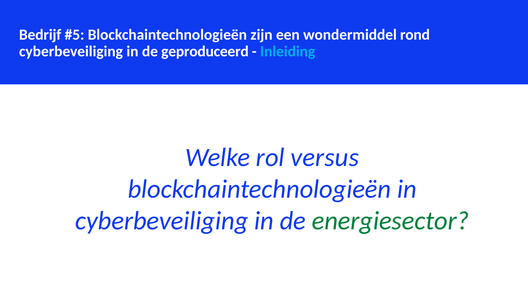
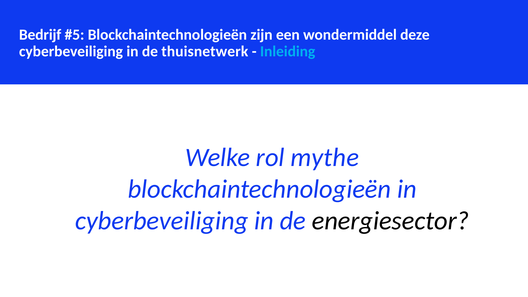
rond: rond -> deze (415, 35)
geproduceerd: geproduceerd -> thuisnetwerk (205, 51)
versus: versus -> mythe (325, 157)
energiesector colour: green -> black (390, 221)
